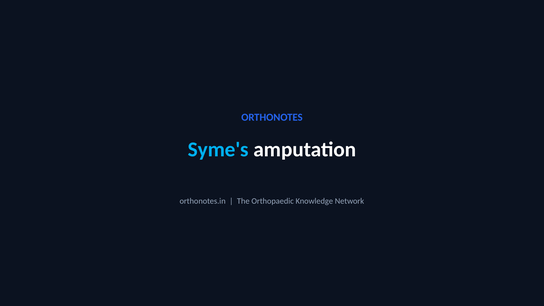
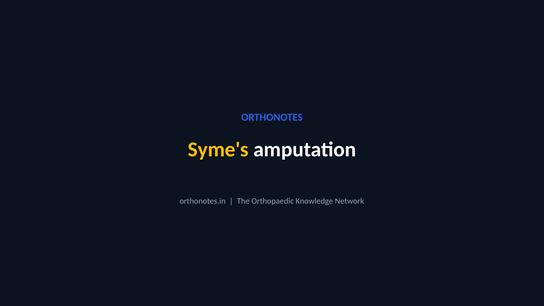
Syme's colour: light blue -> yellow (218, 149)
